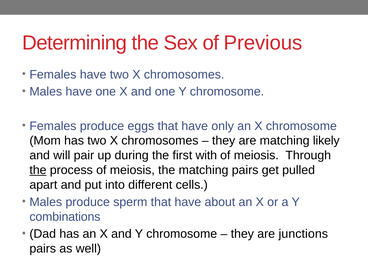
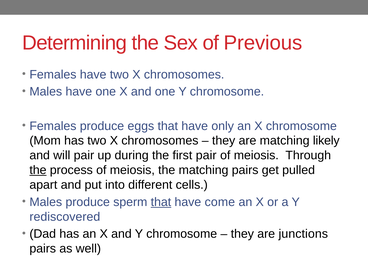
first with: with -> pair (206, 155)
that underline: none -> present (161, 202)
about: about -> come (220, 202)
combinations: combinations -> rediscovered (65, 217)
